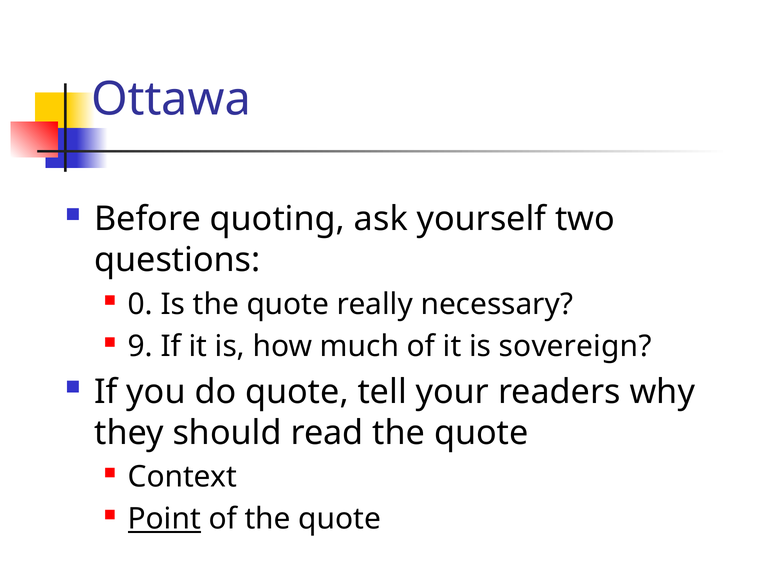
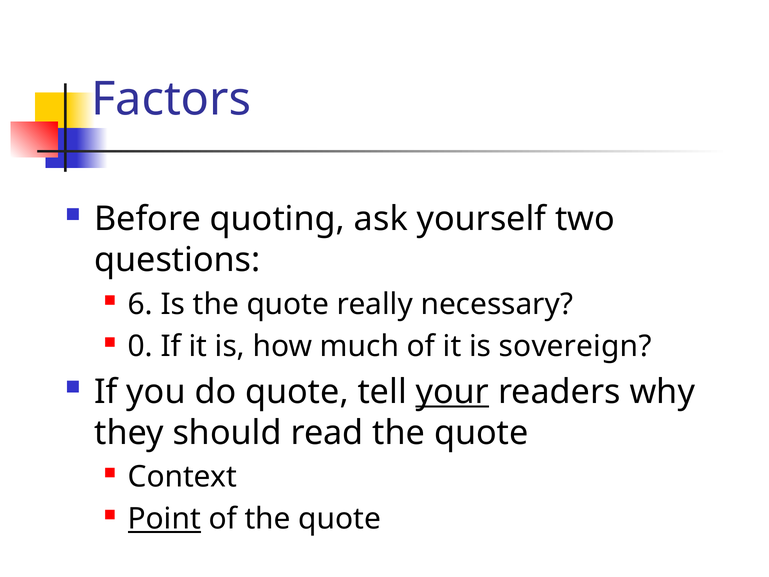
Ottawa: Ottawa -> Factors (171, 99)
0: 0 -> 6 (140, 304)
9: 9 -> 0 (140, 346)
your underline: none -> present (452, 392)
